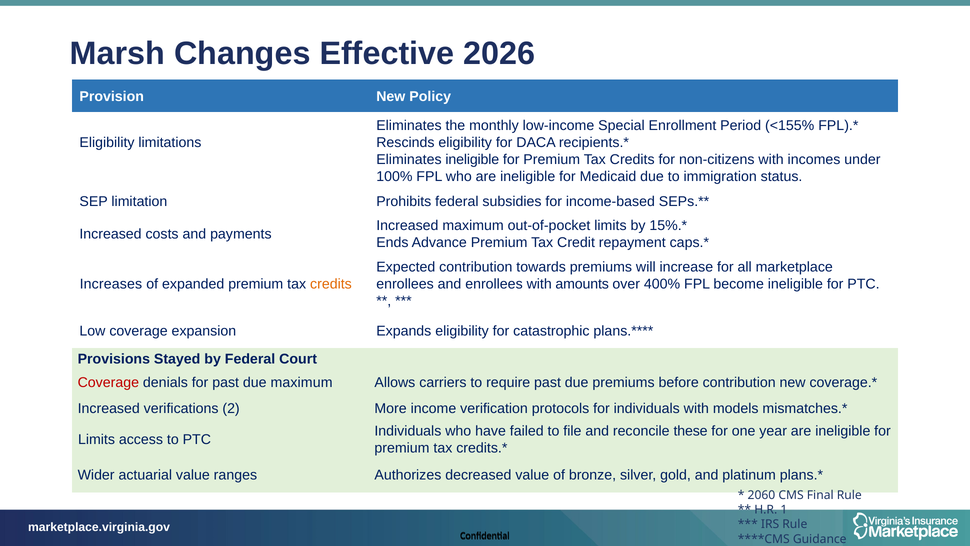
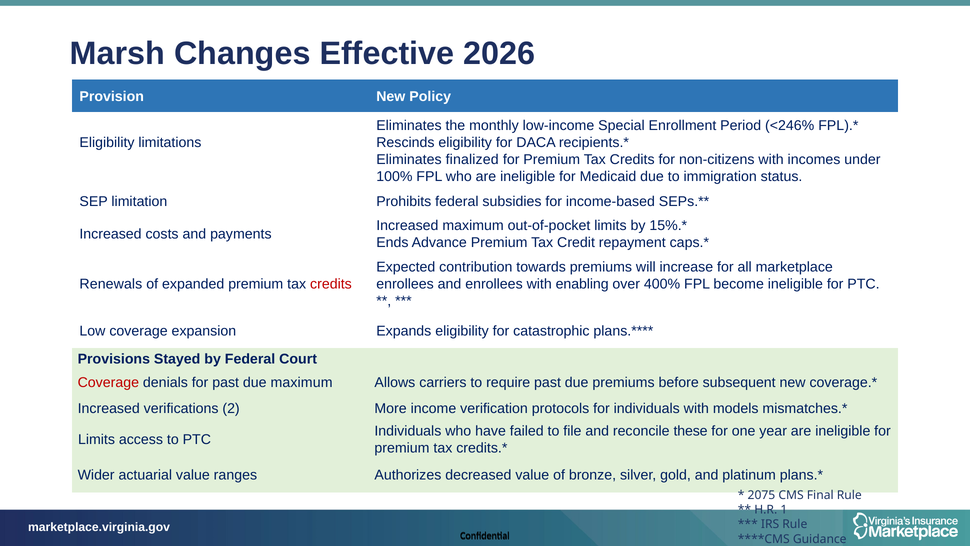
<155%: <155% -> <246% (790, 125)
Eliminates ineligible: ineligible -> finalized (472, 159)
Increases: Increases -> Renewals (111, 284)
credits colour: orange -> red (331, 284)
amounts: amounts -> enabling (582, 284)
before contribution: contribution -> subsequent (739, 382)
2060: 2060 -> 2075 (761, 495)
